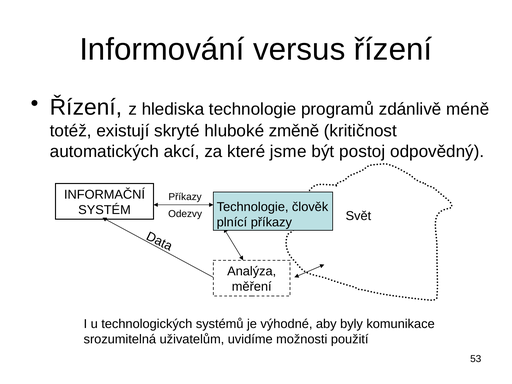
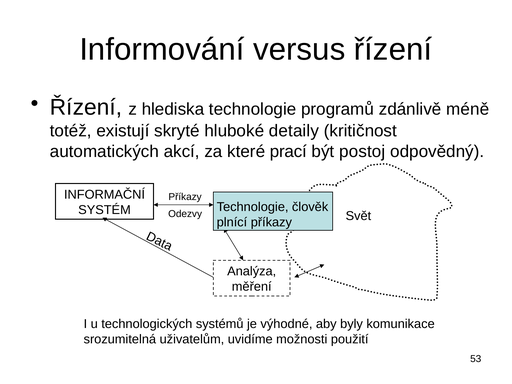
změně: změně -> detaily (294, 131)
jsme: jsme -> prací (288, 151)
